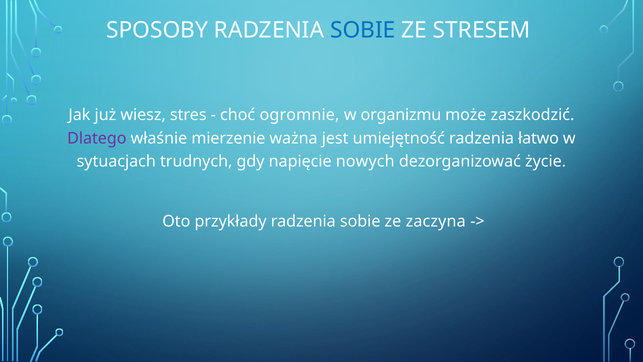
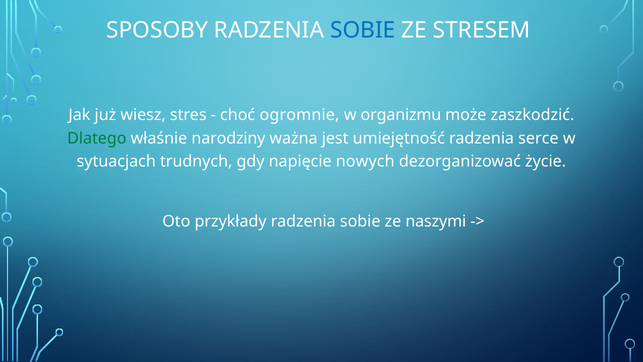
Dlatego colour: purple -> green (97, 138)
mierzenie: mierzenie -> narodziny (228, 138)
łatwo: łatwo -> serce (538, 138)
zaczyna: zaczyna -> naszymi (436, 221)
